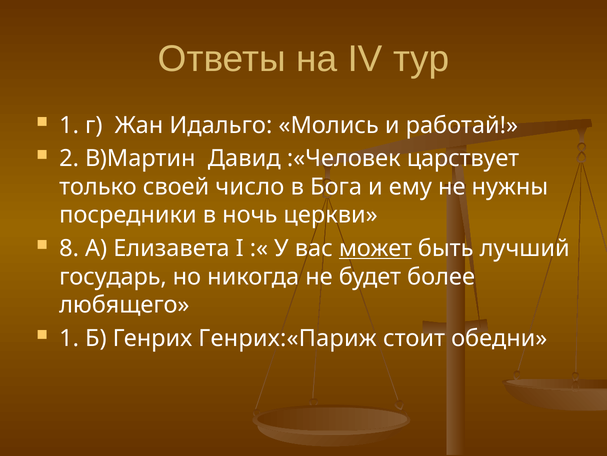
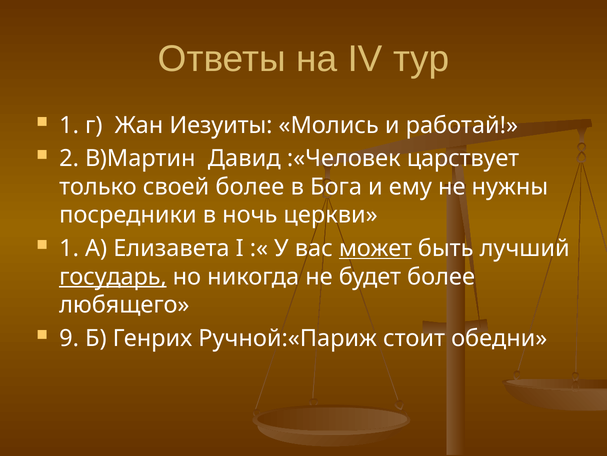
Идальго: Идальго -> Иезуиты (221, 125)
своей число: число -> более (250, 186)
8: 8 -> 1 (69, 248)
государь underline: none -> present (113, 276)
1: 1 -> 9 (69, 338)
Генрих:«Париж: Генрих:«Париж -> Ручной:«Париж (288, 338)
